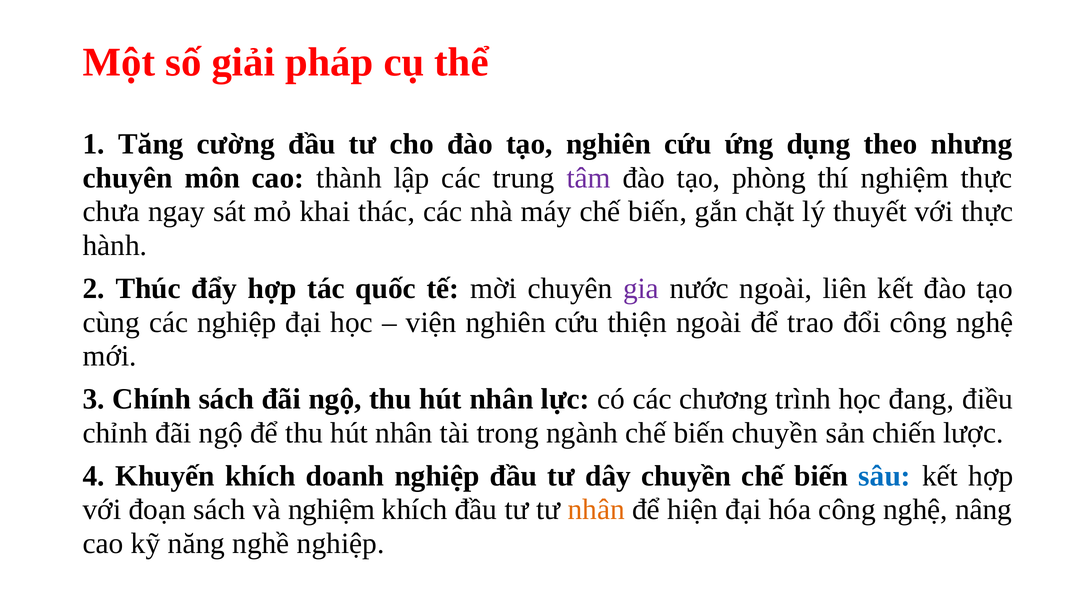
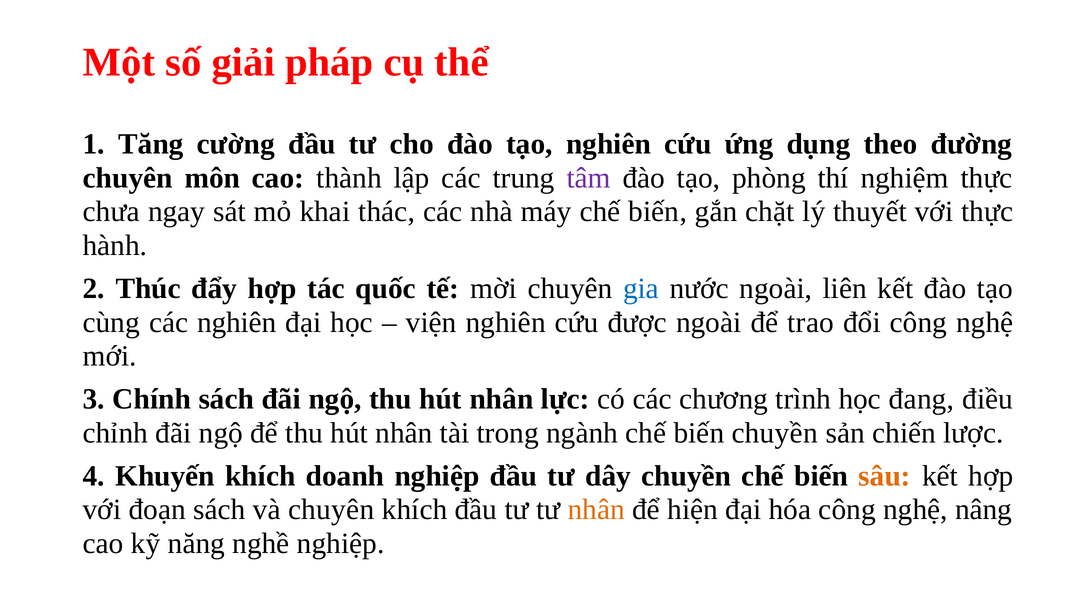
nhưng: nhưng -> đường (972, 144)
gia colour: purple -> blue (641, 288)
các nghiệp: nghiệp -> nghiên (237, 322)
thiện: thiện -> được (637, 322)
sâu colour: blue -> orange (885, 476)
và nghiệm: nghiệm -> chuyên (331, 510)
